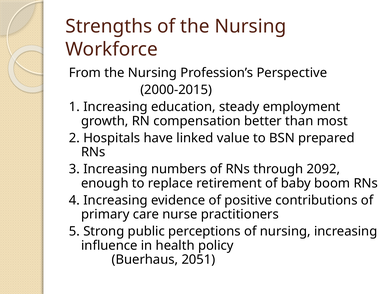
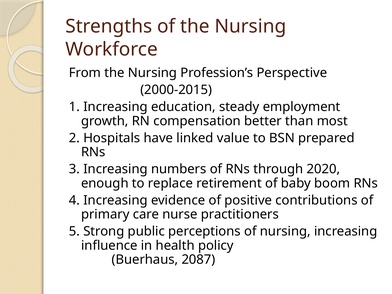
2092: 2092 -> 2020 (323, 169)
2051: 2051 -> 2087 (198, 260)
